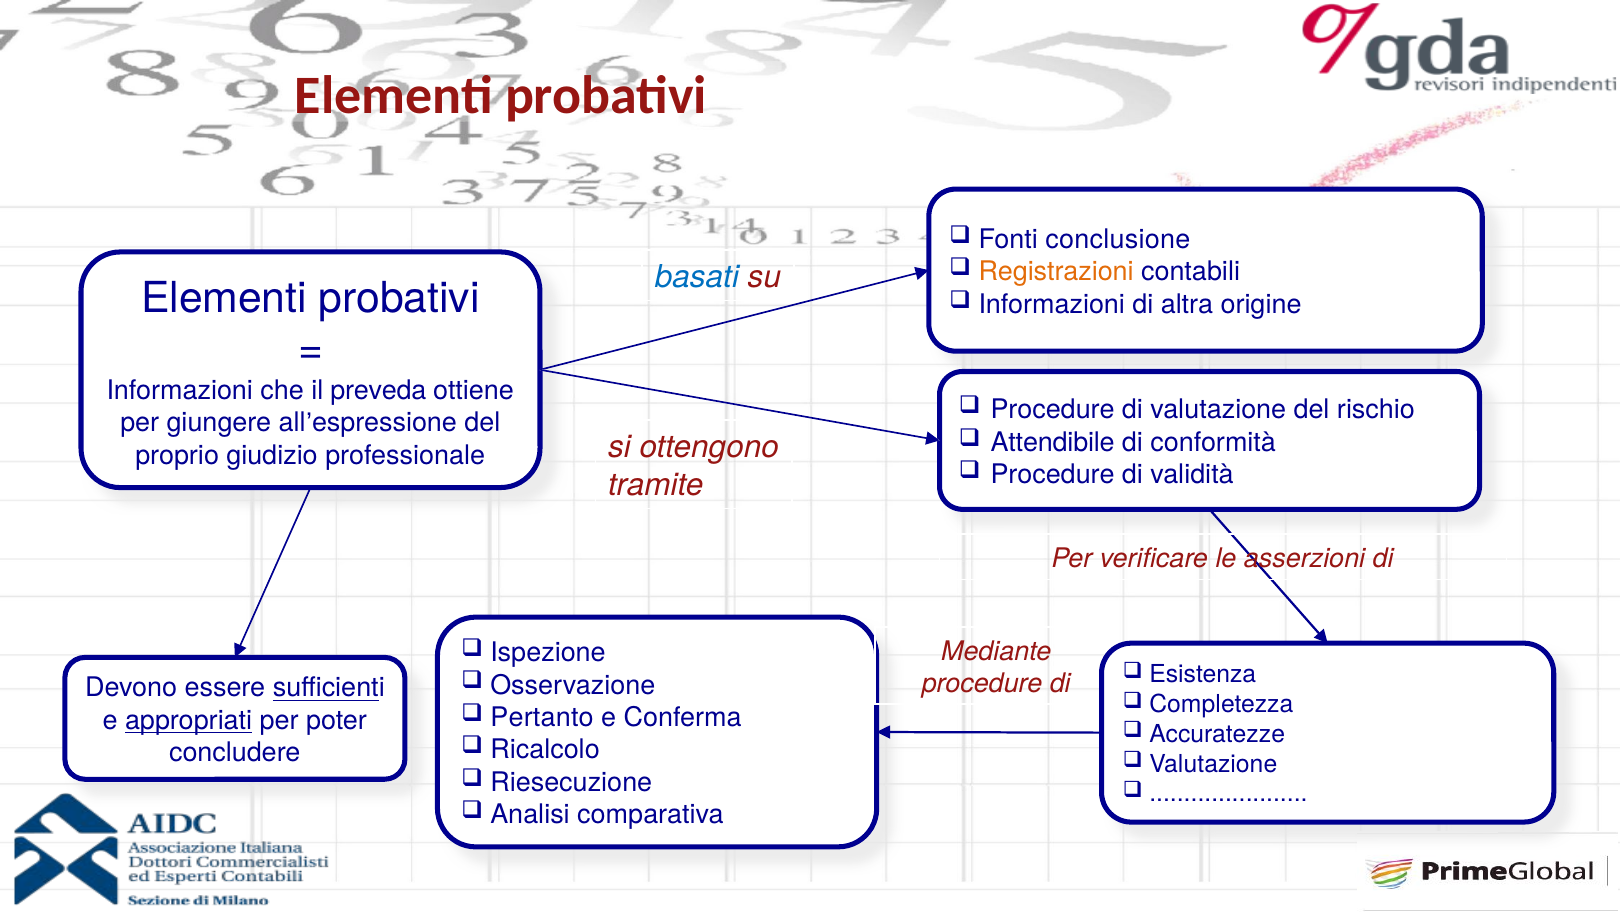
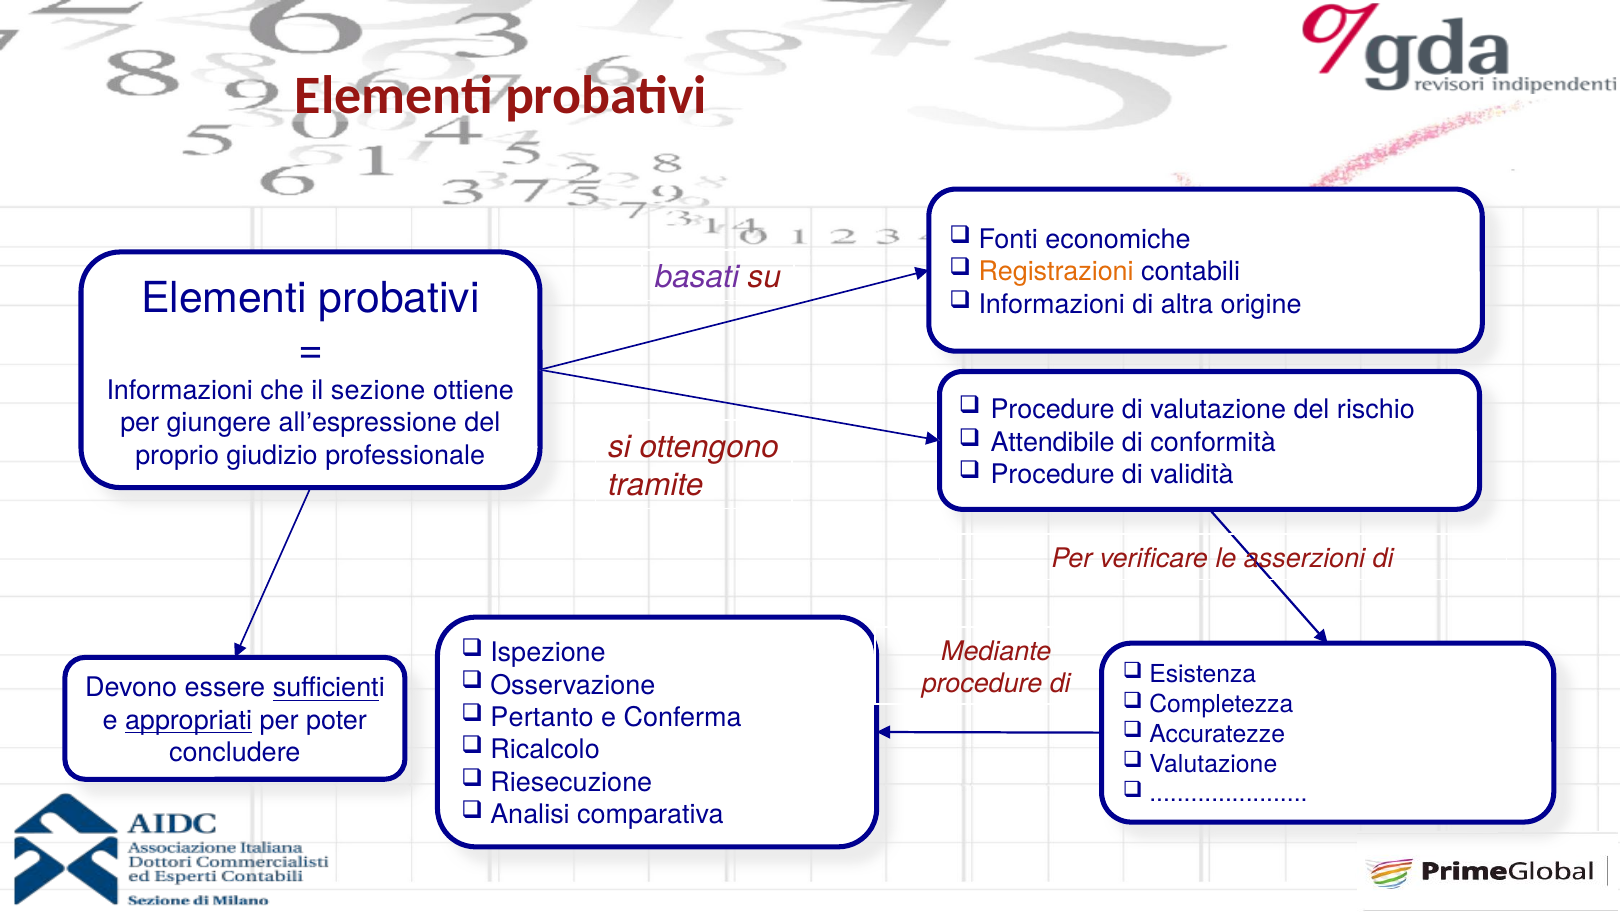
conclusione: conclusione -> economiche (1118, 239)
basati colour: blue -> purple (697, 277)
preveda: preveda -> sezione (378, 390)
